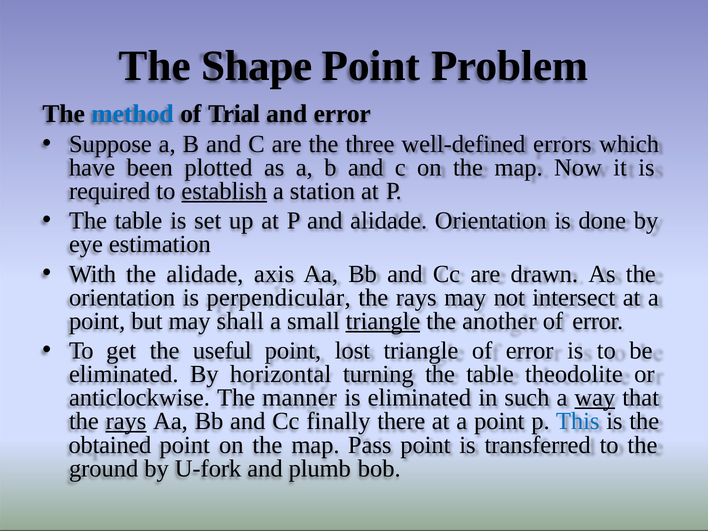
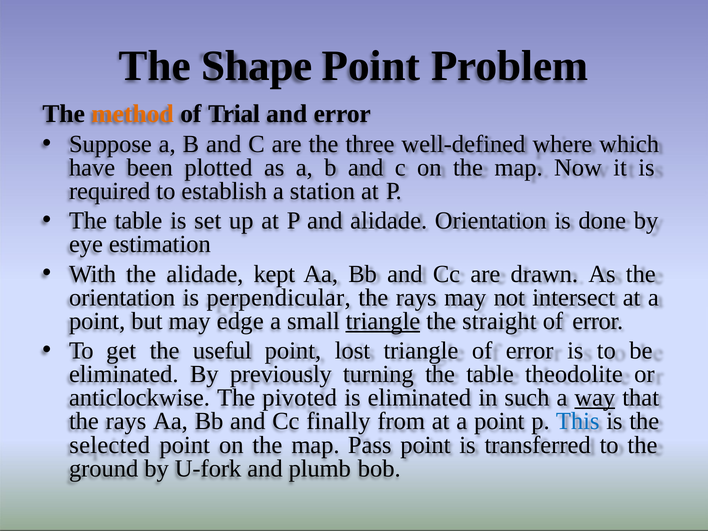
method colour: blue -> orange (133, 114)
errors: errors -> where (562, 144)
establish underline: present -> none (224, 191)
axis: axis -> kept (274, 274)
shall: shall -> edge (240, 321)
another: another -> straight (499, 321)
horizontal: horizontal -> previously (281, 374)
manner: manner -> pivoted (300, 398)
rays underline: present -> none (126, 421)
there: there -> from (401, 421)
obtained: obtained -> selected (110, 445)
